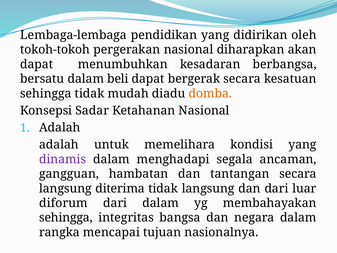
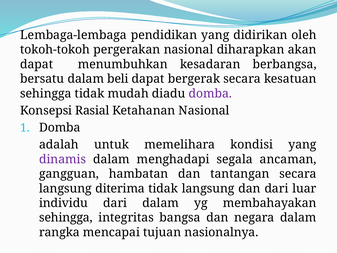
domba colour: orange -> purple (210, 93)
Sadar: Sadar -> Rasial (92, 110)
Adalah: Adalah -> Domba (60, 128)
diforum: diforum -> individu (64, 203)
